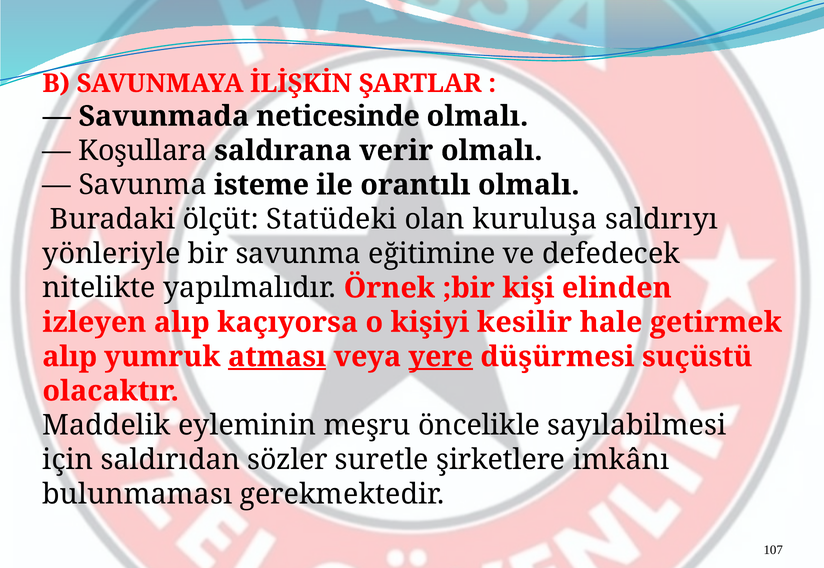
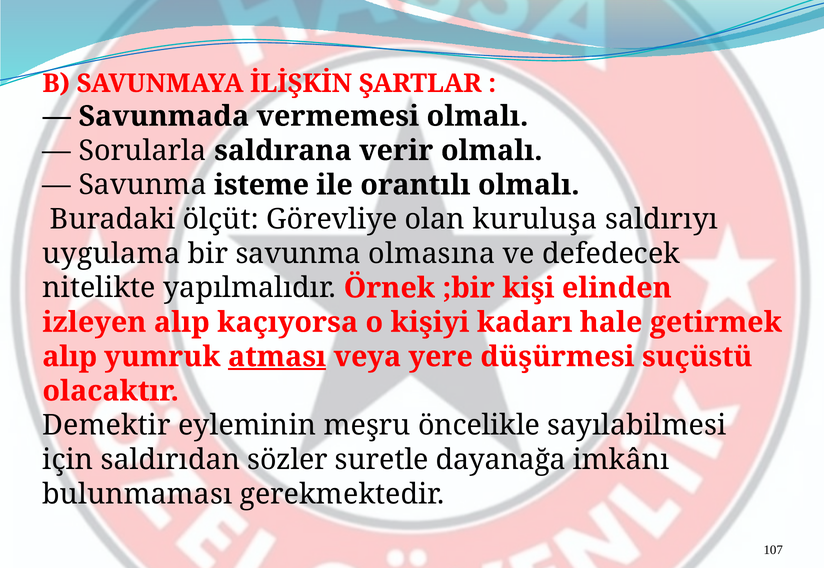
neticesinde: neticesinde -> vermemesi (338, 116)
Koşullara: Koşullara -> Sorularla (143, 151)
Statüdeki: Statüdeki -> Görevliye (332, 219)
yönleriyle: yönleriyle -> uygulama (111, 254)
eğitimine: eğitimine -> olmasına (432, 254)
kesilir: kesilir -> kadarı (525, 322)
yere underline: present -> none (441, 357)
Maddelik: Maddelik -> Demektir (107, 425)
şirketlere: şirketlere -> dayanağa (501, 460)
